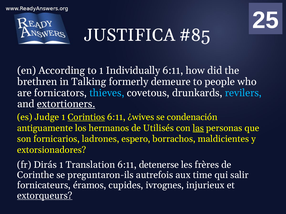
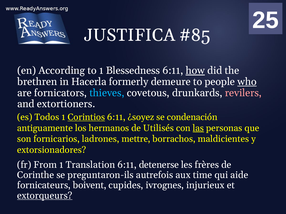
Individually: Individually -> Blessedness (133, 71)
how underline: none -> present (195, 71)
Talking: Talking -> Hacerla (89, 82)
who underline: none -> present (247, 82)
revilers colour: light blue -> pink (243, 93)
extortioners underline: present -> none (66, 104)
Judge: Judge -> Todos (47, 117)
¿wives: ¿wives -> ¿soyez (141, 117)
espero: espero -> mettre (136, 139)
Dirás: Dirás -> From (45, 165)
salir: salir -> aide (239, 175)
éramos: éramos -> boivent (90, 186)
